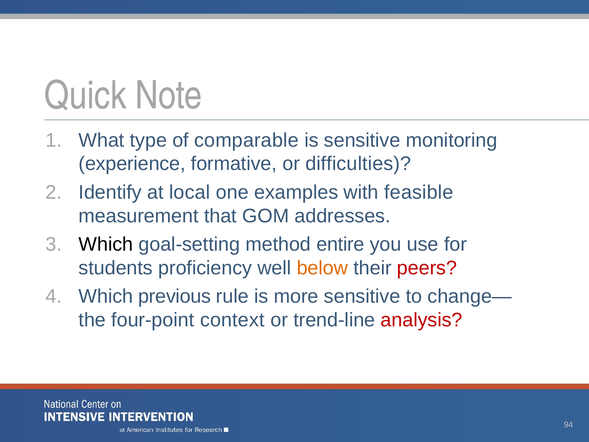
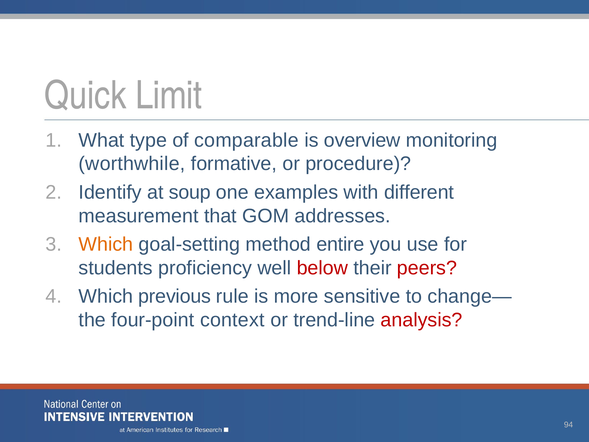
Note: Note -> Limit (169, 95)
is sensitive: sensitive -> overview (362, 140)
experience: experience -> worthwhile (132, 164)
difficulties: difficulties -> procedure (358, 164)
local: local -> soup (190, 192)
feasible: feasible -> different (419, 192)
Which colour: black -> orange (106, 244)
below colour: orange -> red (322, 268)
